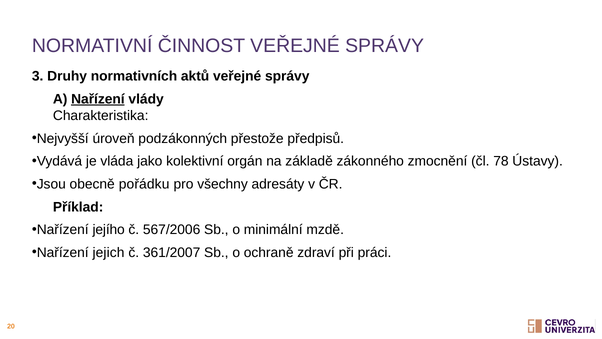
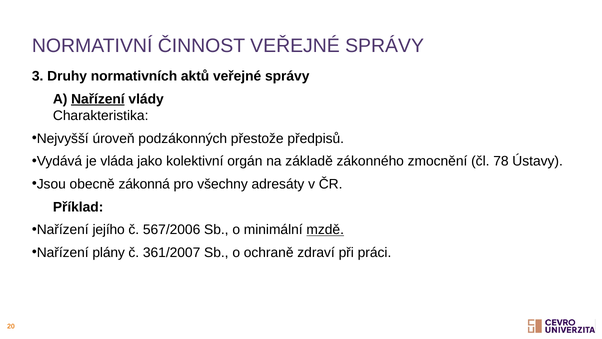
pořádku: pořádku -> zákonná (144, 184)
mzdě underline: none -> present (325, 230)
jejich: jejich -> plány (109, 252)
